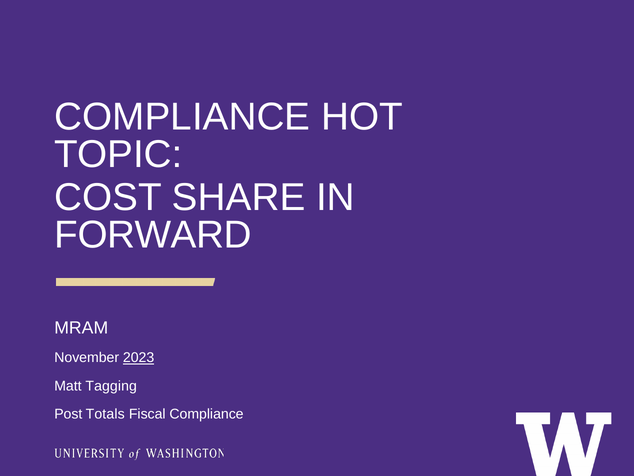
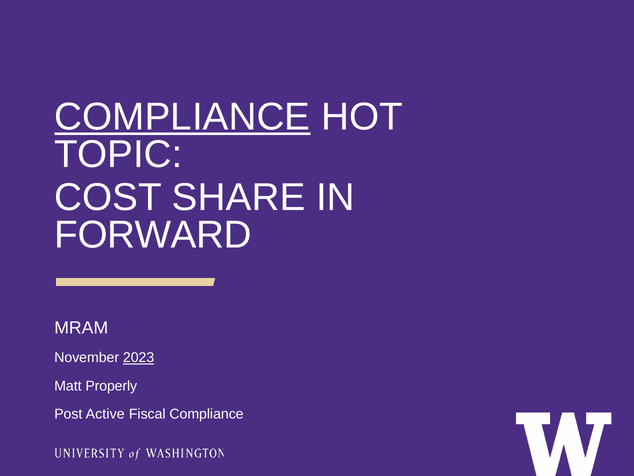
COMPLIANCE underline: none -> present (182, 117)
Tagging: Tagging -> Properly (111, 386)
Totals: Totals -> Active (105, 414)
